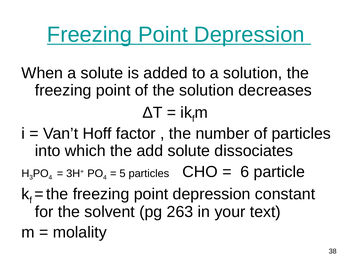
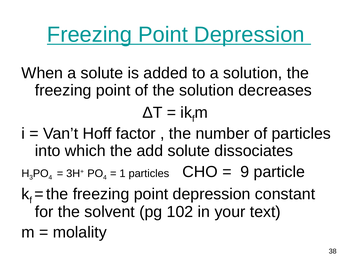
5: 5 -> 1 (123, 173)
6: 6 -> 9 (245, 171)
263: 263 -> 102 (180, 212)
